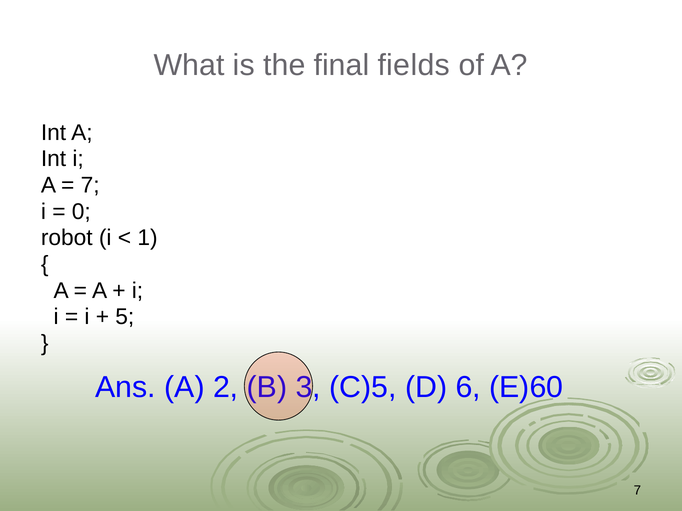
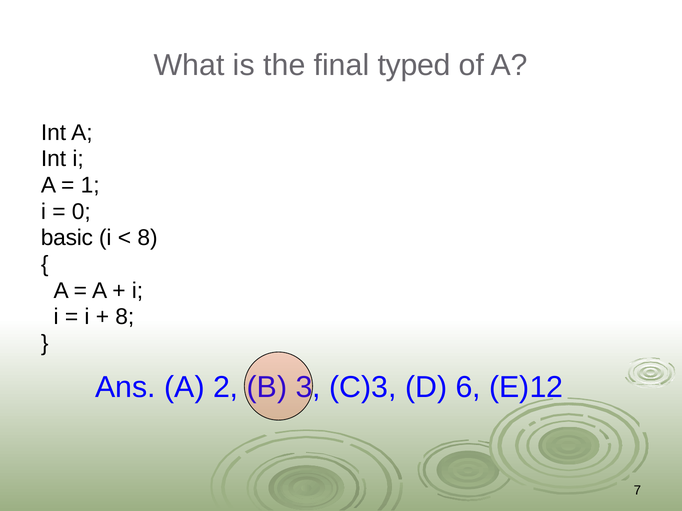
fields: fields -> typed (414, 65)
7: 7 -> 1 (90, 185)
robot: robot -> basic (67, 238)
1: 1 -> 8 (148, 238)
5: 5 -> 8 (125, 317)
C)5: C)5 -> C)3 (363, 387)
E)60: E)60 -> E)12 (526, 387)
